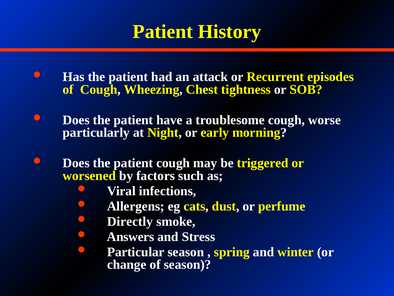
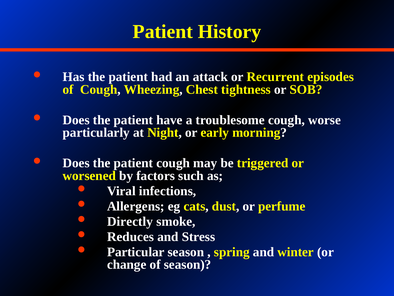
Answers: Answers -> Reduces (131, 236)
